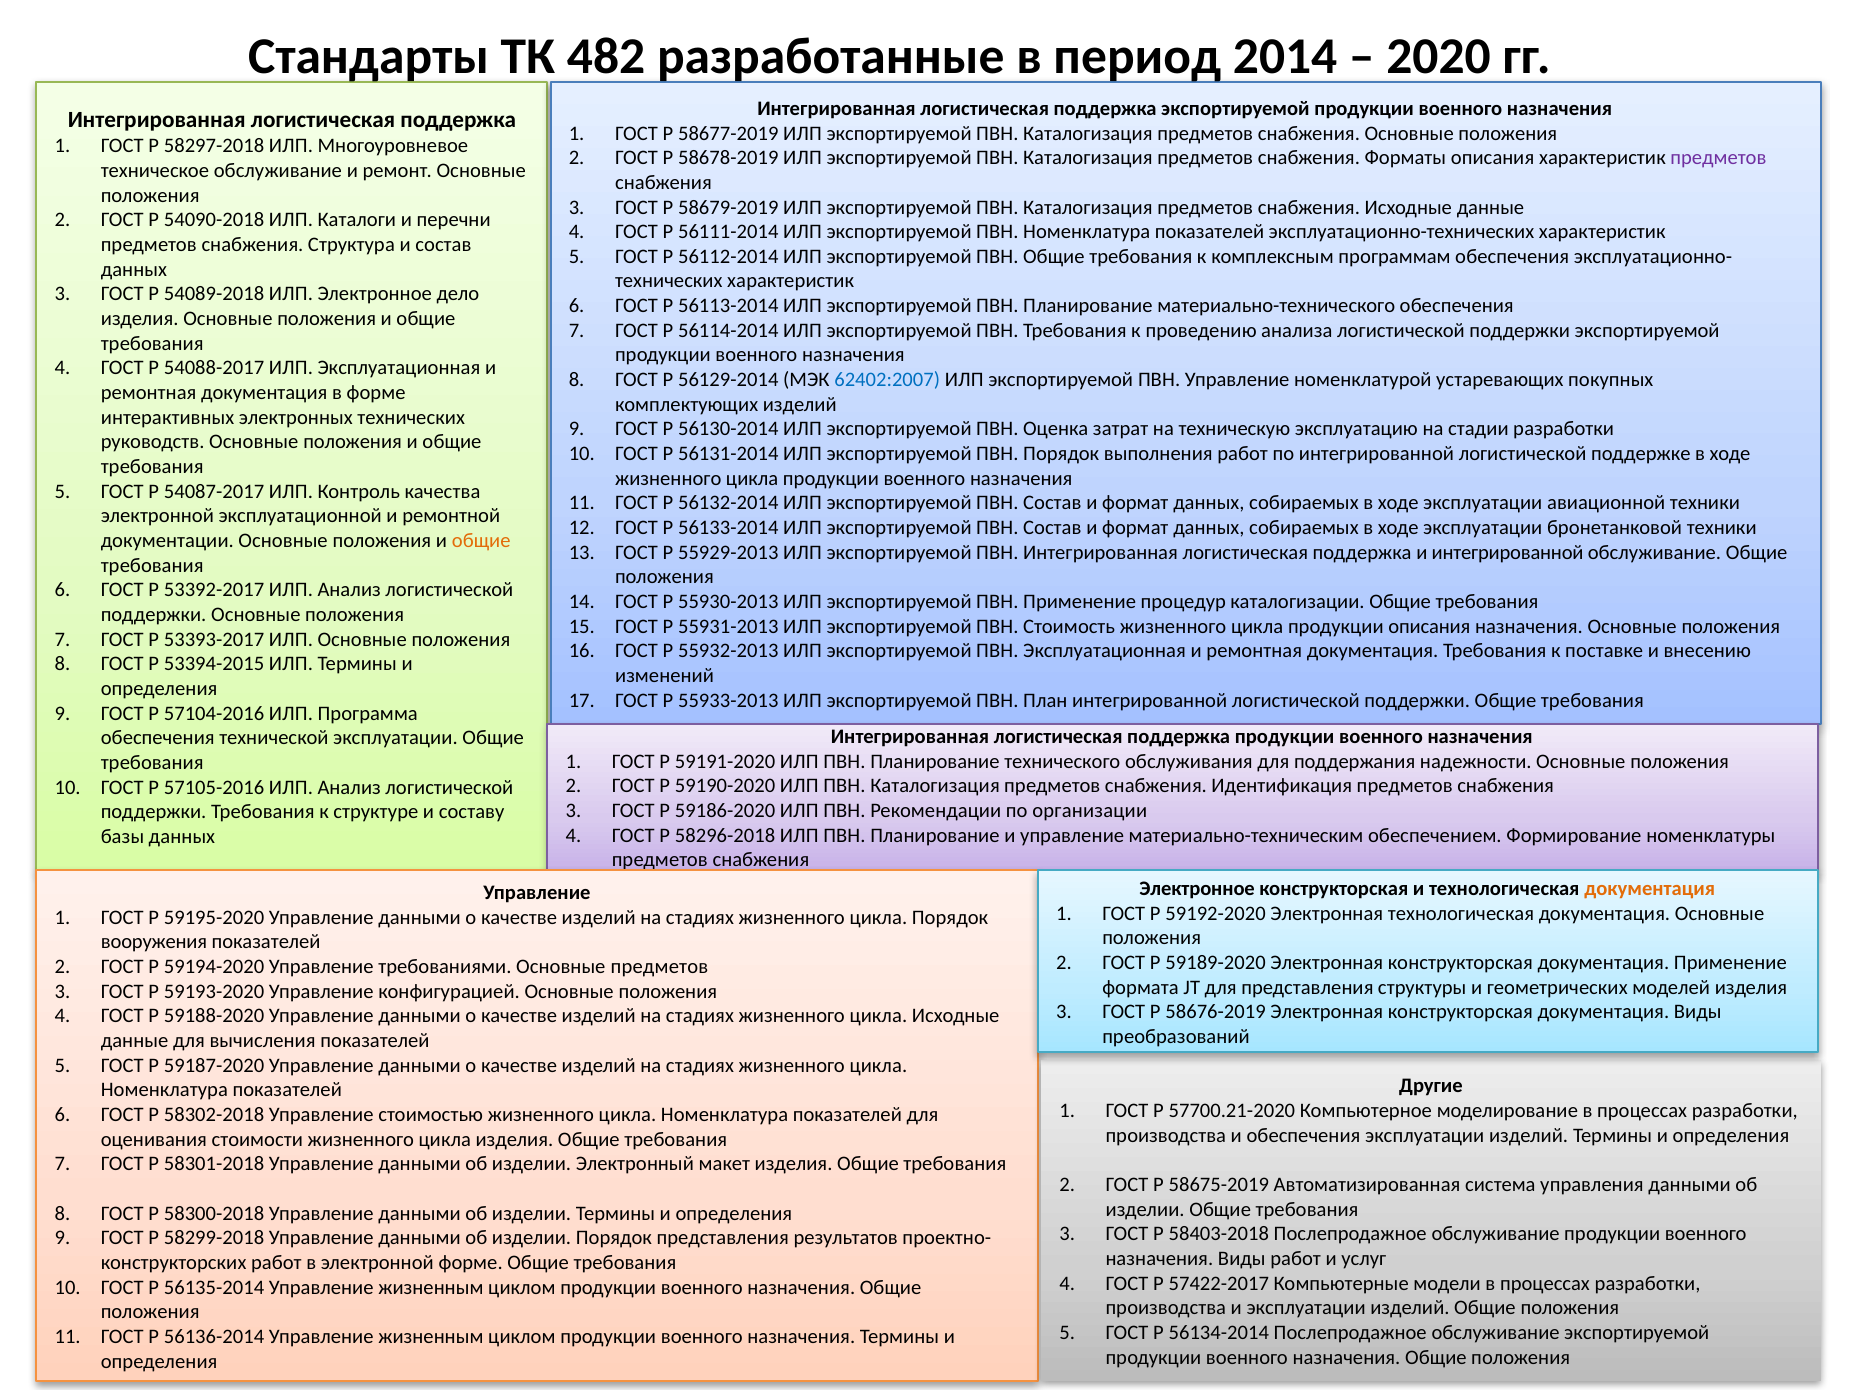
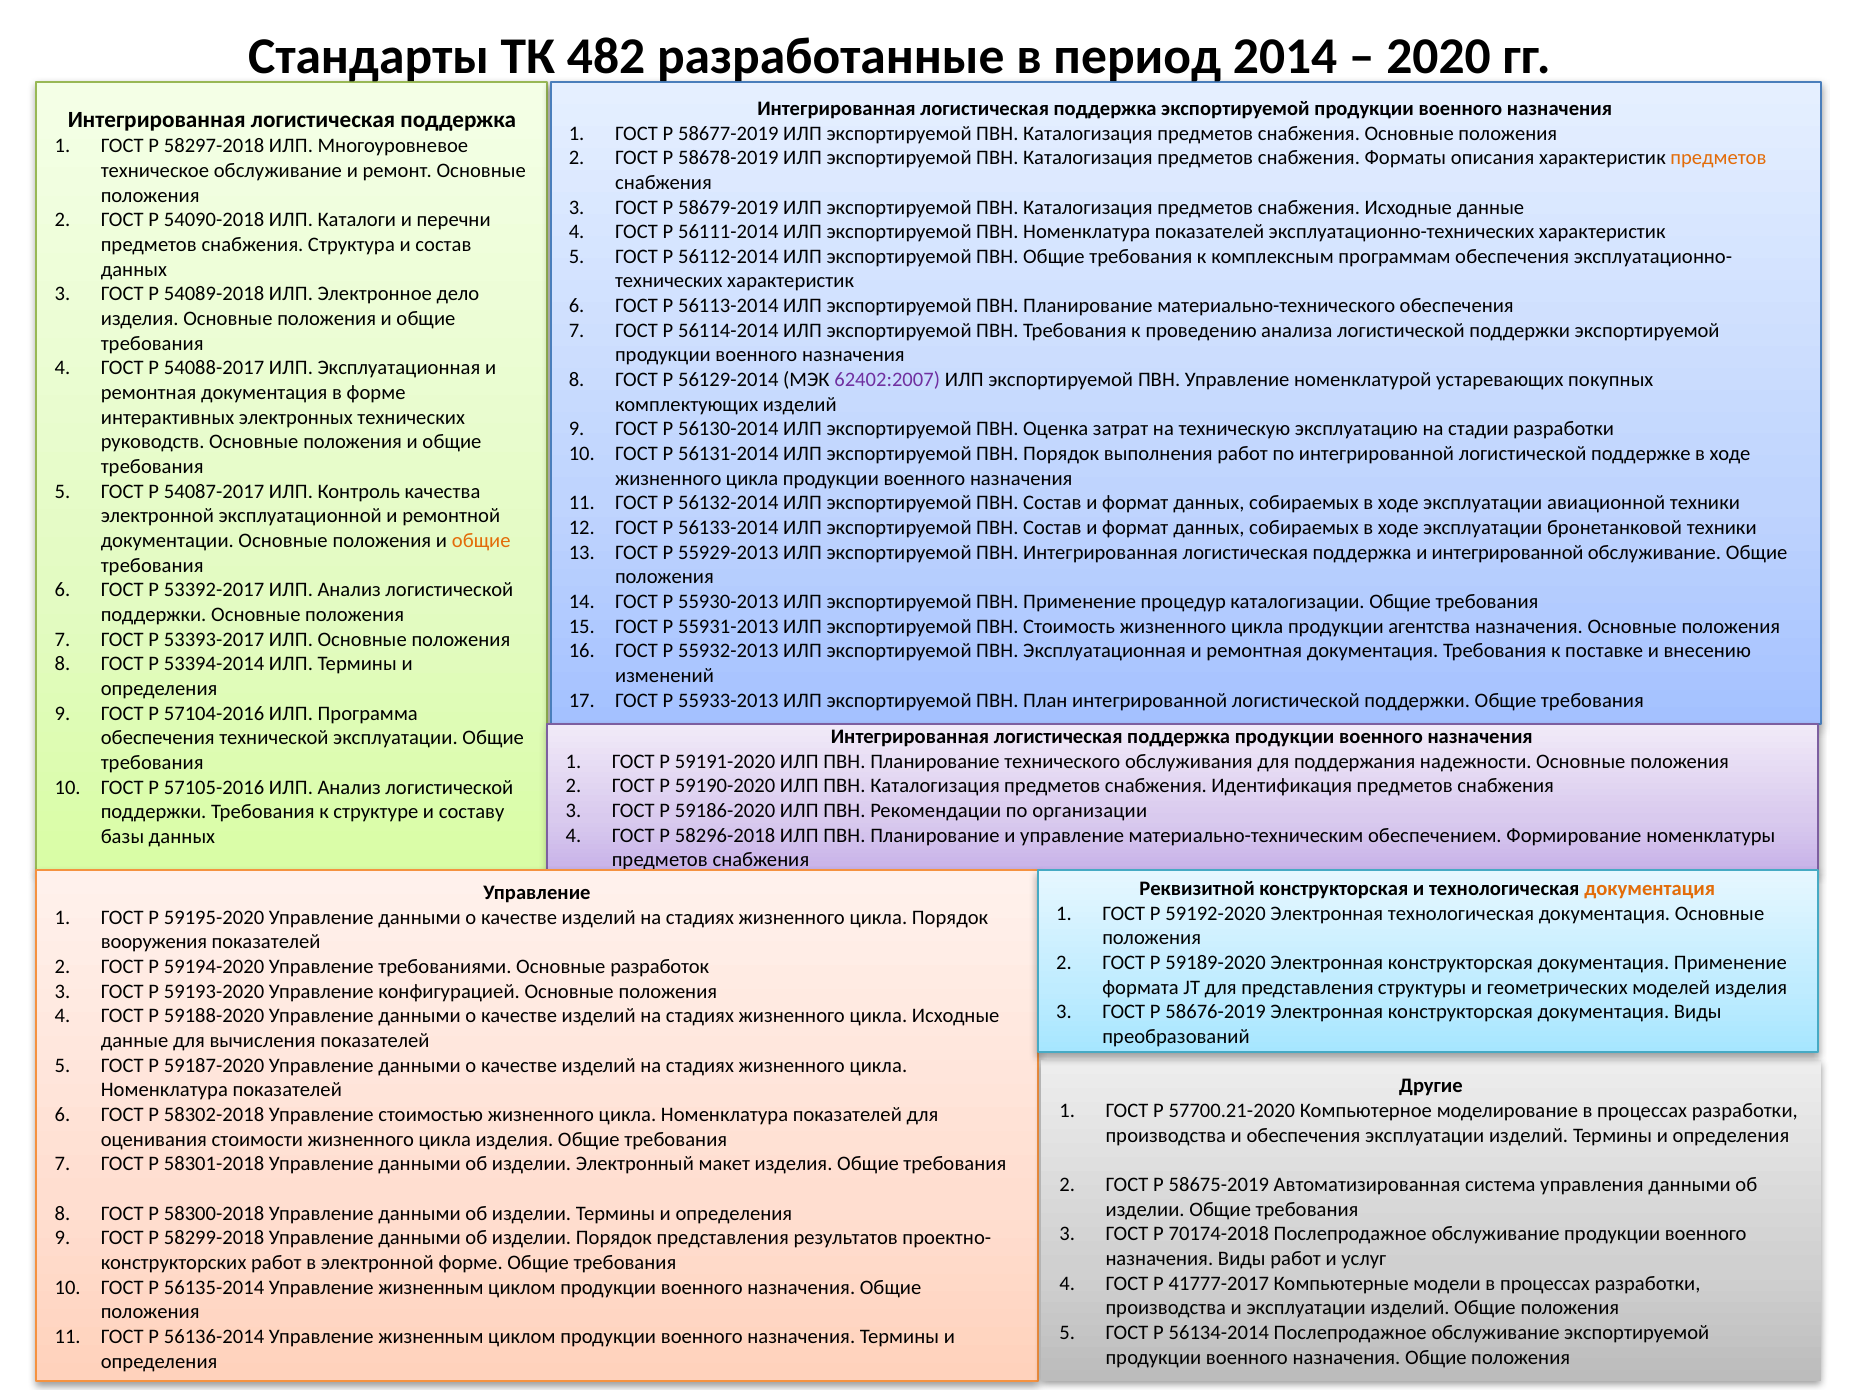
предметов colour: purple -> orange (1718, 158)
62402:2007 colour: blue -> purple (887, 380)
продукции описания: описания -> агентства (1429, 627)
53394-2015: 53394-2015 -> 53394-2014 (214, 664)
Электронное: Электронное -> Реквизитной (1197, 889)
Основные предметов: предметов -> разработок (660, 967)
58403-2018: 58403-2018 -> 70174-2018 (1219, 1235)
57422-2017: 57422-2017 -> 41777-2017 (1219, 1284)
